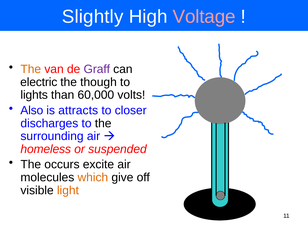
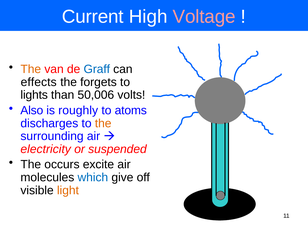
Slightly: Slightly -> Current (93, 17)
Graff colour: purple -> blue (97, 69)
electric: electric -> effects (39, 82)
though: though -> forgets (98, 82)
60,000: 60,000 -> 50,006 (96, 95)
attracts: attracts -> roughly (78, 110)
closer: closer -> atoms (131, 110)
the colour: black -> orange (103, 123)
homeless: homeless -> electricity (46, 149)
which colour: orange -> blue (93, 177)
